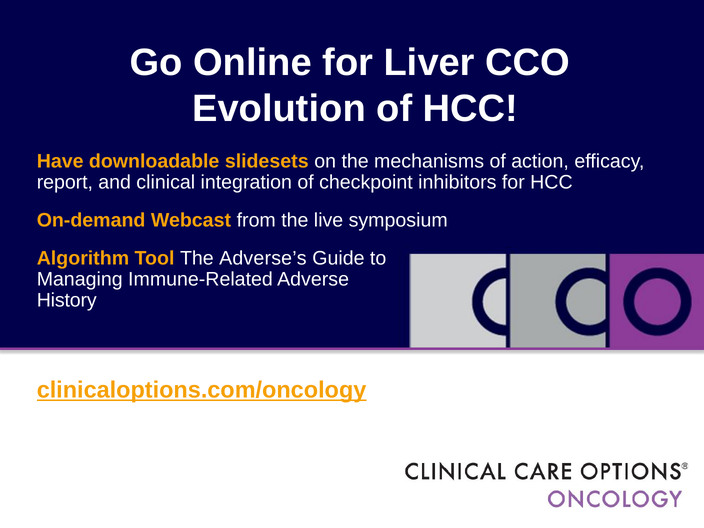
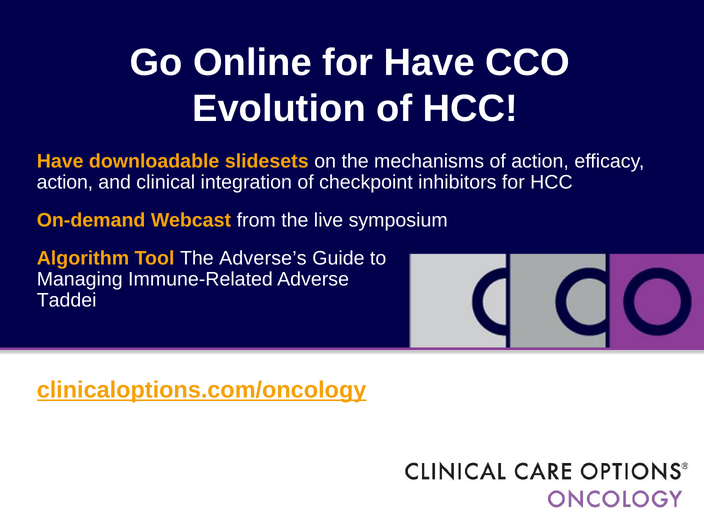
for Liver: Liver -> Have (429, 63)
report: report -> action (65, 183)
History: History -> Taddei (67, 300)
